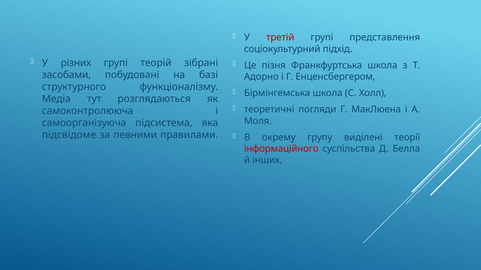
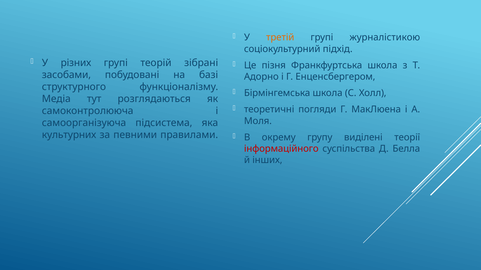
третій colour: red -> orange (280, 38)
представлення: представлення -> журналістикою (385, 38)
підсвідоме: підсвідоме -> культурних (69, 135)
